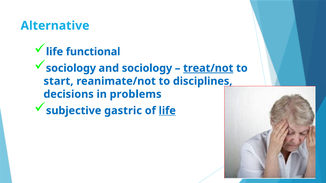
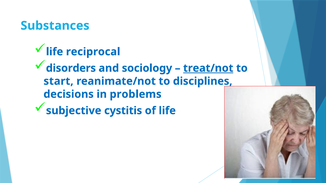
Alternative: Alternative -> Substances (55, 26)
functional: functional -> reciprocal (93, 52)
sociology: sociology -> disorders (71, 68)
gastric: gastric -> cystitis (123, 111)
life underline: present -> none (167, 111)
